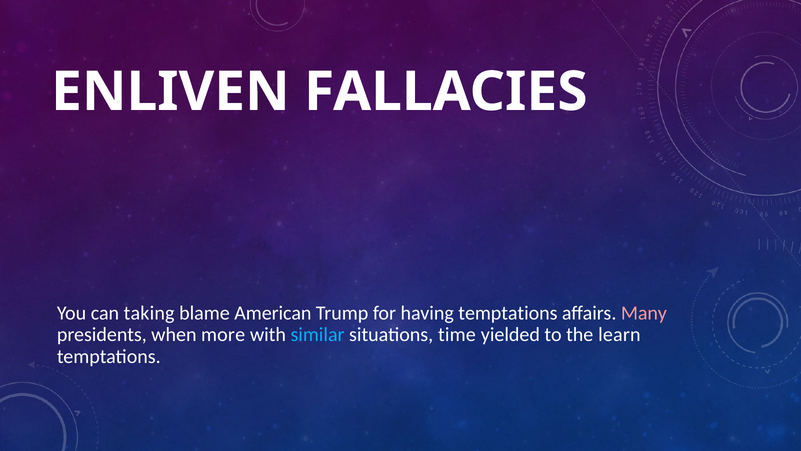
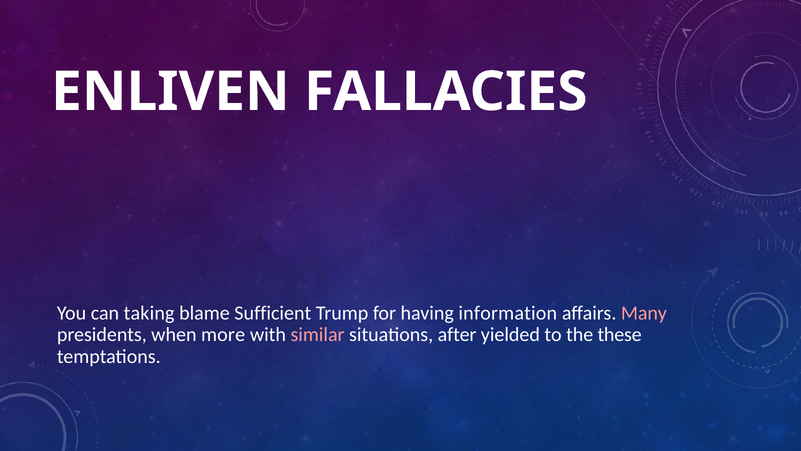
American: American -> Sufficient (273, 313)
having temptations: temptations -> information (508, 313)
similar colour: light blue -> pink (318, 335)
time: time -> after (457, 335)
learn: learn -> these (620, 335)
